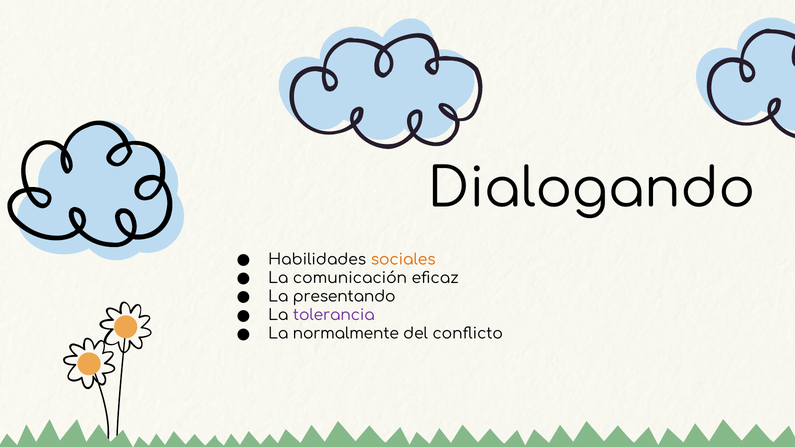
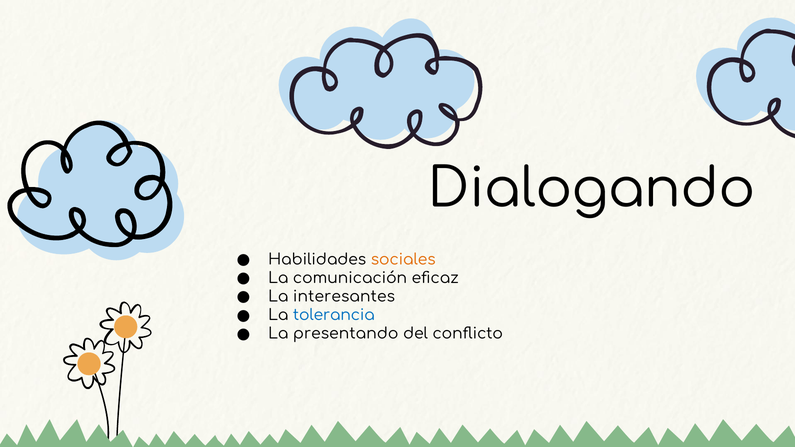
presentando: presentando -> interesantes (344, 297)
tolerancia colour: purple -> blue (334, 315)
normalmente: normalmente -> presentando (346, 334)
